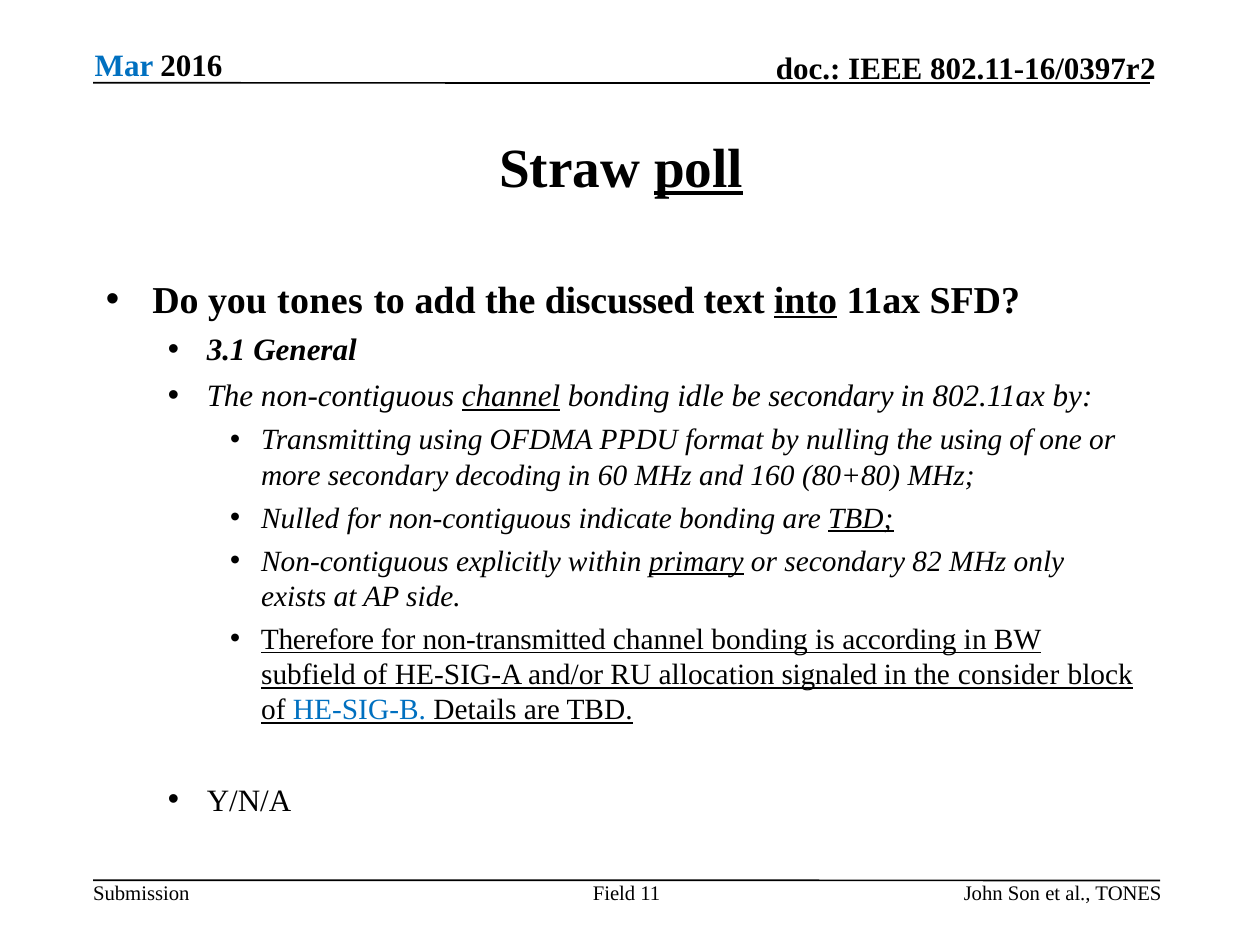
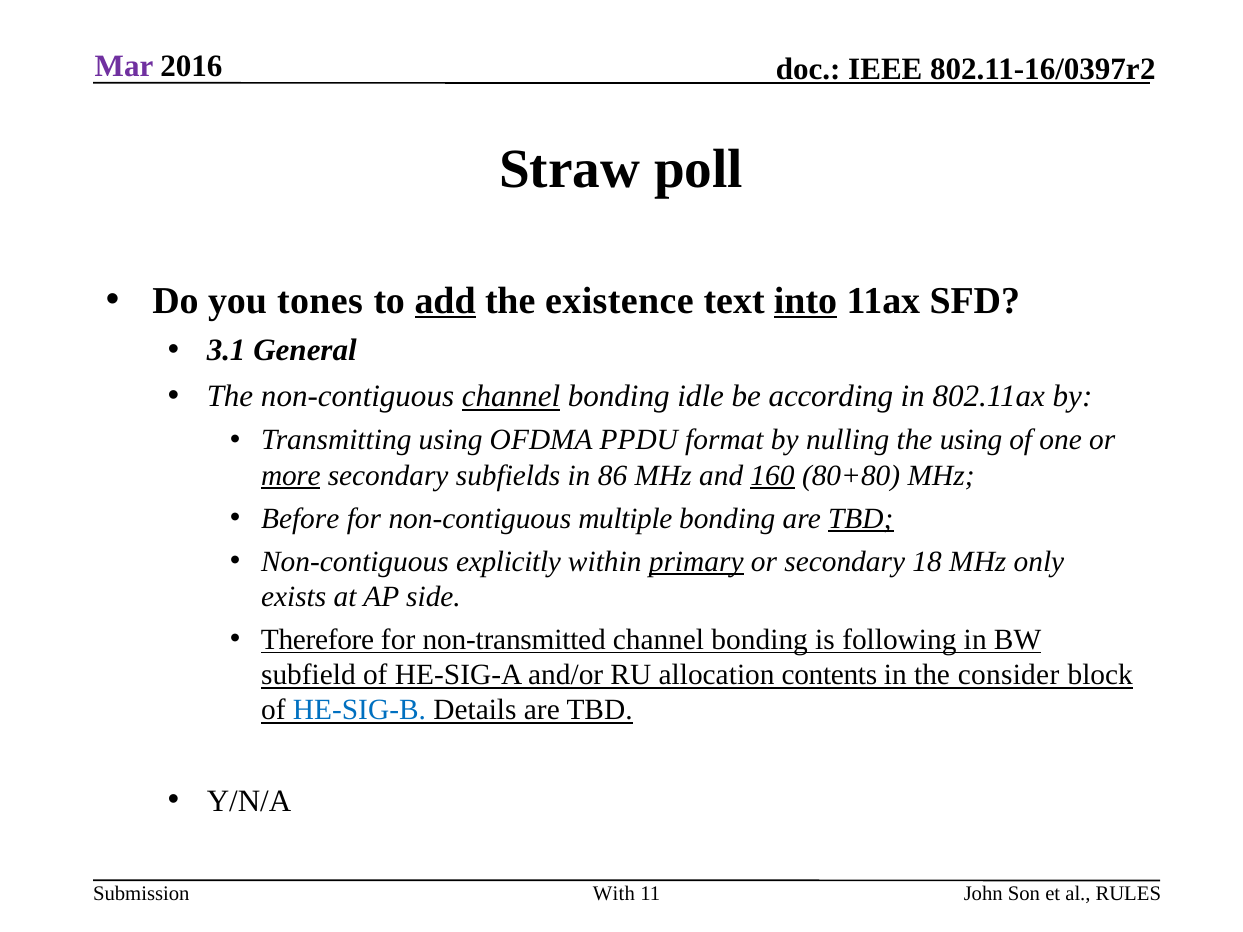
Mar colour: blue -> purple (124, 66)
poll underline: present -> none (699, 169)
add underline: none -> present (445, 301)
discussed: discussed -> existence (619, 301)
be secondary: secondary -> according (831, 396)
more underline: none -> present (291, 476)
decoding: decoding -> subfields (508, 476)
60: 60 -> 86 (613, 476)
160 underline: none -> present (773, 476)
Nulled: Nulled -> Before (300, 519)
indicate: indicate -> multiple (625, 519)
82: 82 -> 18 (927, 562)
according: according -> following (899, 640)
signaled: signaled -> contents (829, 675)
Field: Field -> With (614, 894)
al TONES: TONES -> RULES (1128, 894)
